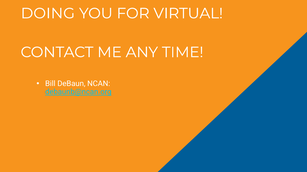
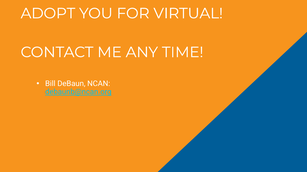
DOING: DOING -> ADOPT (48, 13)
